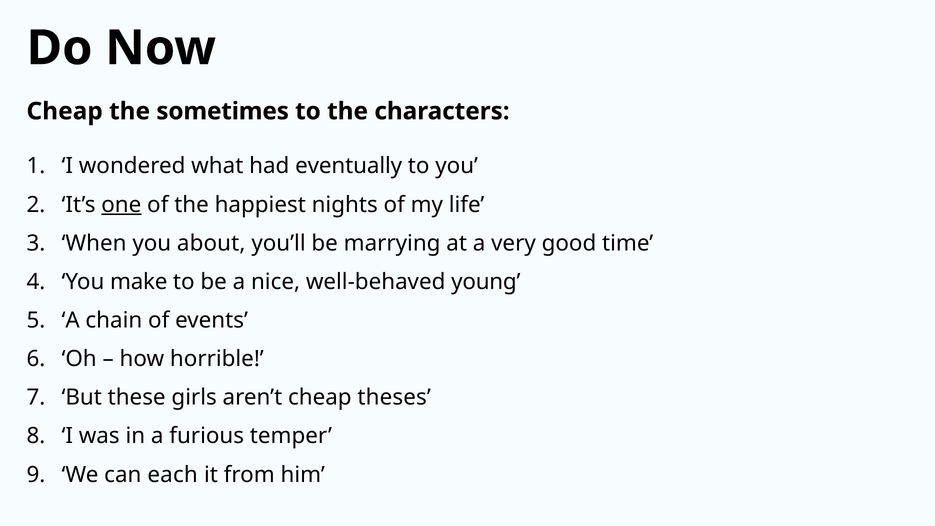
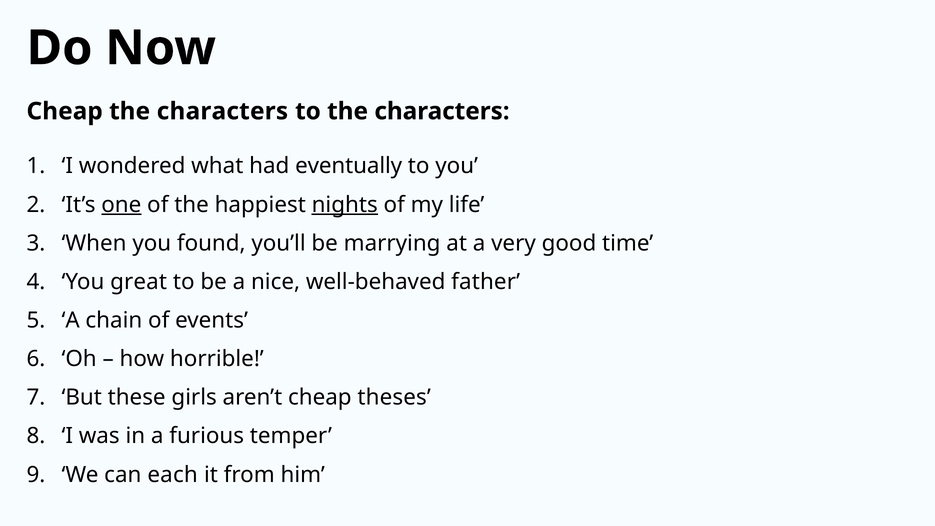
sometimes: sometimes -> characters (222, 111)
nights underline: none -> present (345, 205)
about: about -> found (211, 243)
make: make -> great (139, 282)
young: young -> father (486, 282)
